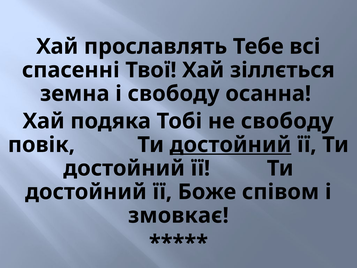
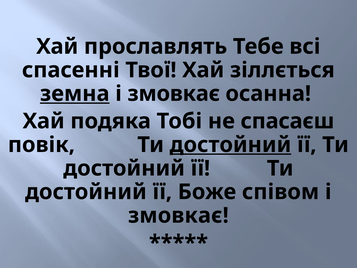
земна underline: none -> present (75, 94)
свободу: свободу -> змовкає (174, 94)
не свободу: свободу -> спасаєш (287, 121)
